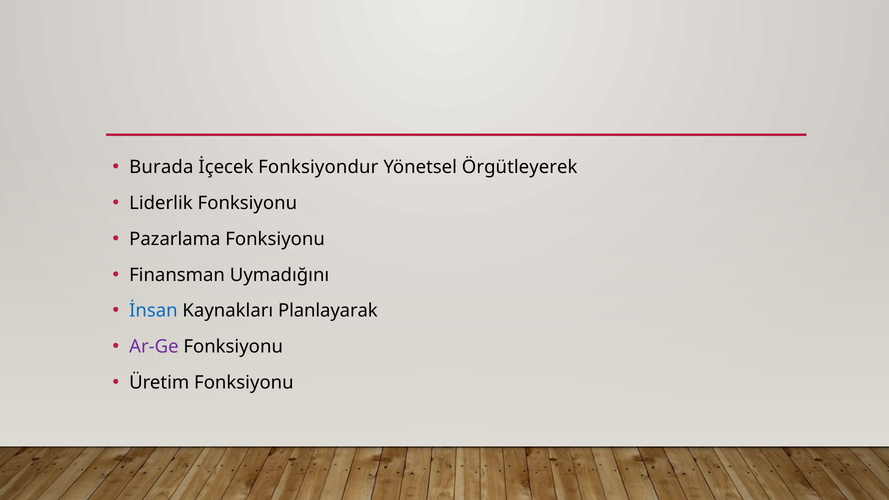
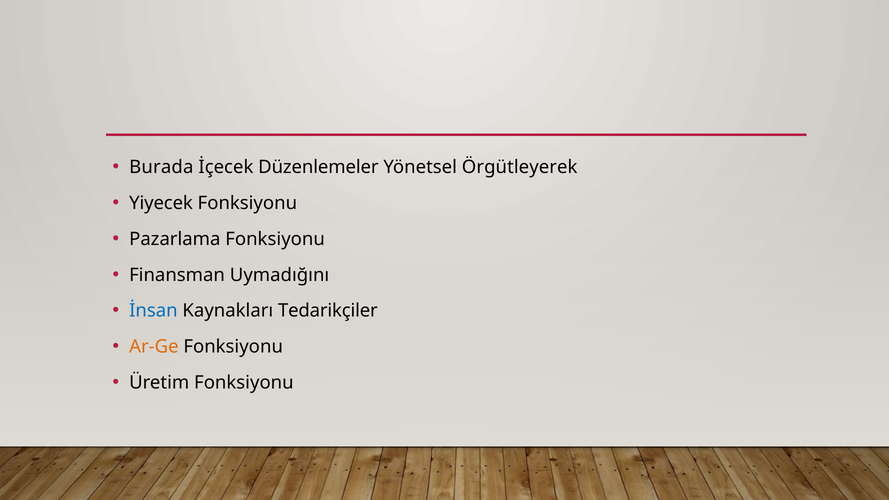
Fonksiyondur: Fonksiyondur -> Düzenlemeler (318, 167)
Liderlik: Liderlik -> Yiyecek (161, 203)
Planlayarak: Planlayarak -> Tedarikçiler (328, 311)
Ar-Ge colour: purple -> orange (154, 347)
